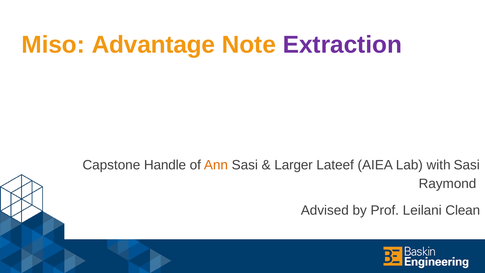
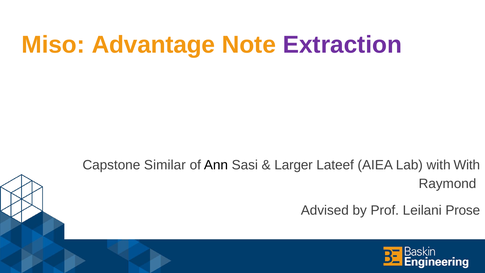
Handle: Handle -> Similar (165, 165)
Ann colour: orange -> black (216, 165)
with Sasi: Sasi -> With (467, 165)
Clean: Clean -> Prose (463, 210)
